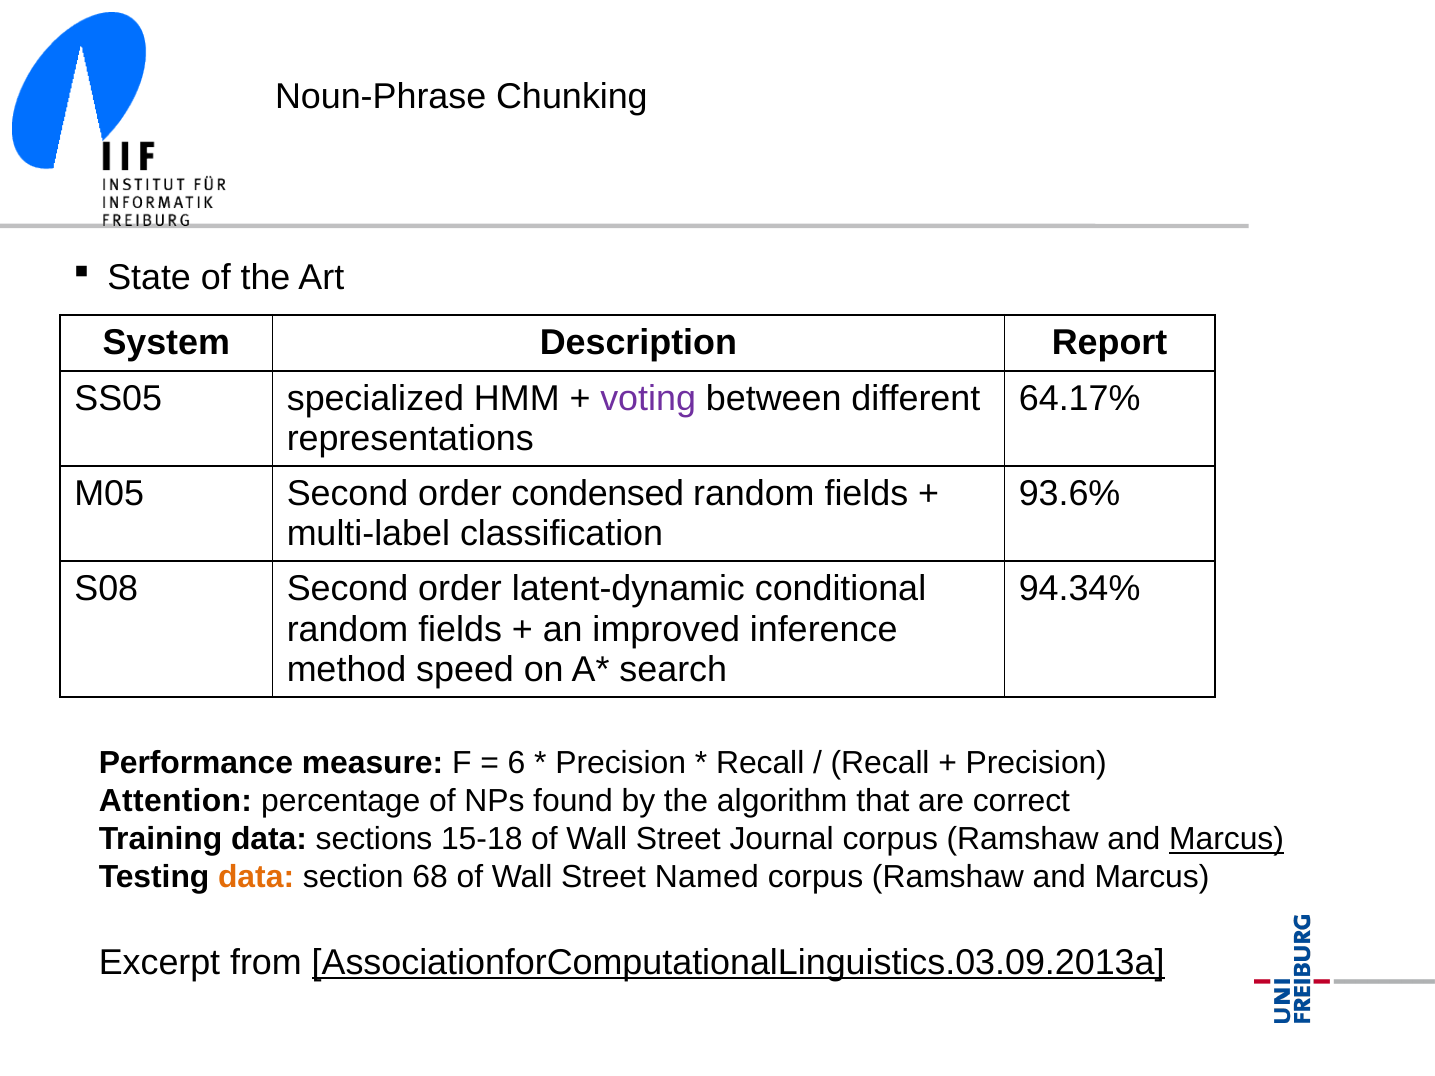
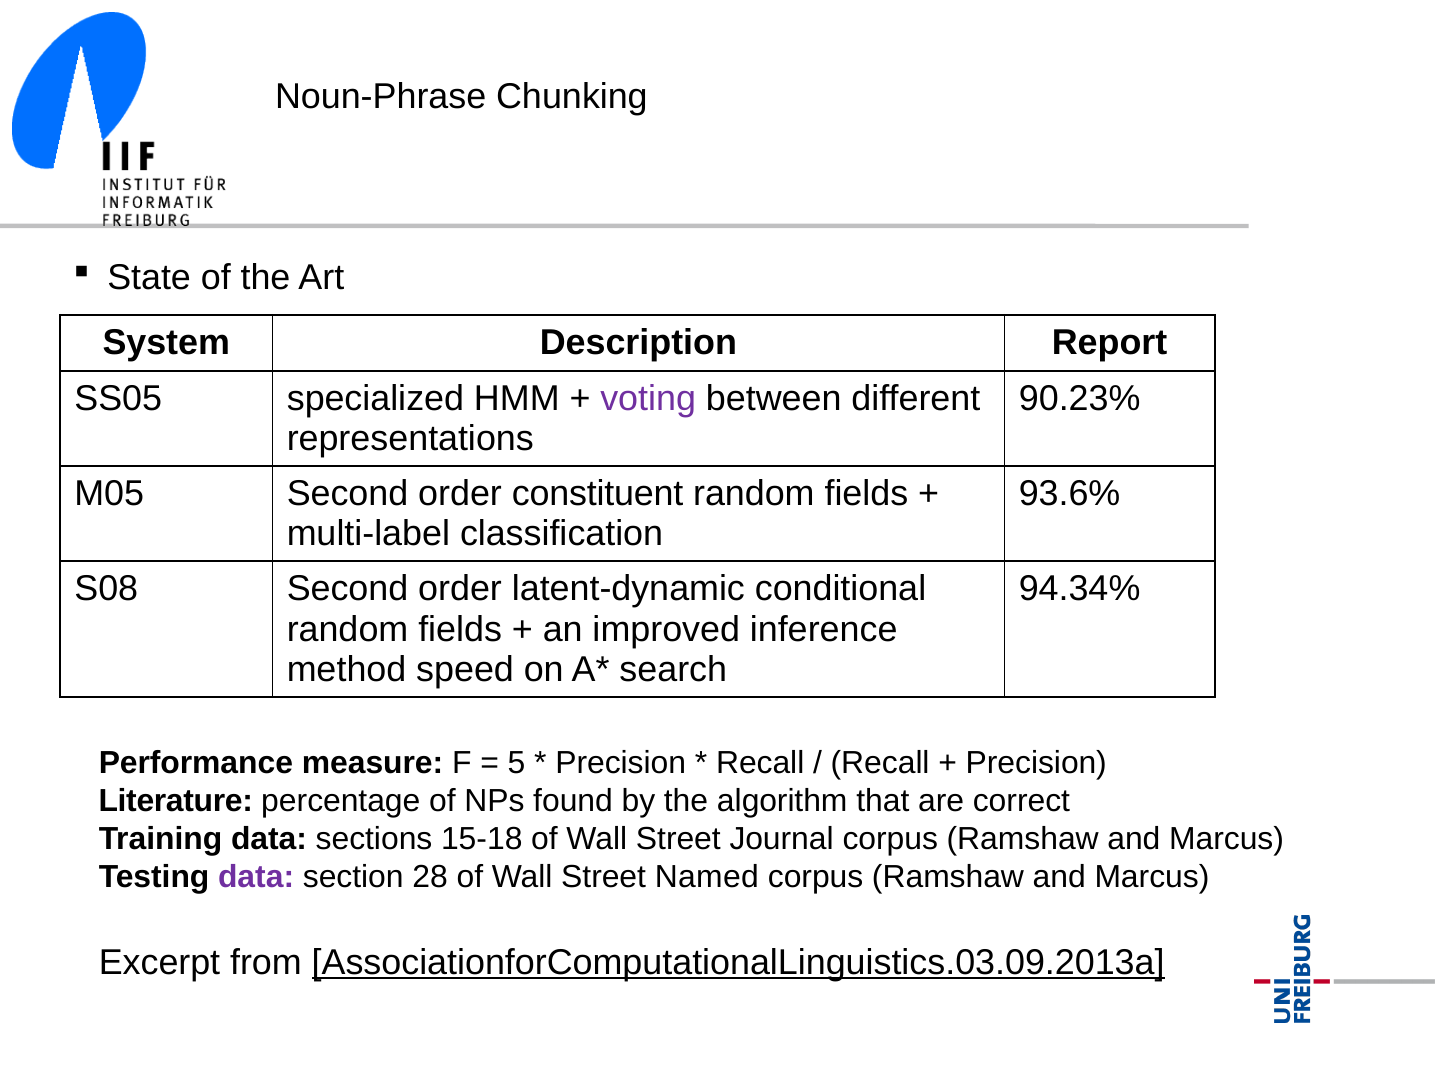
64.17%: 64.17% -> 90.23% (1080, 399)
condensed: condensed -> constituent (598, 494)
6: 6 -> 5 (517, 763)
Attention: Attention -> Literature (176, 801)
Marcus underline: present -> none (1227, 839)
data colour: orange -> purple (256, 878)
68: 68 -> 28 (430, 878)
